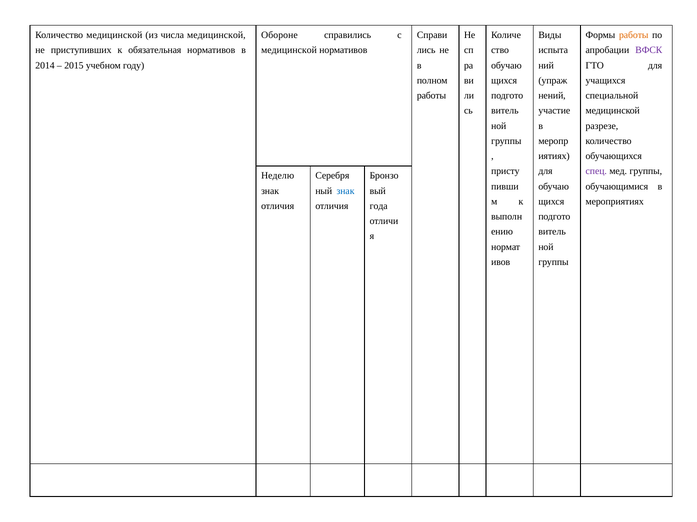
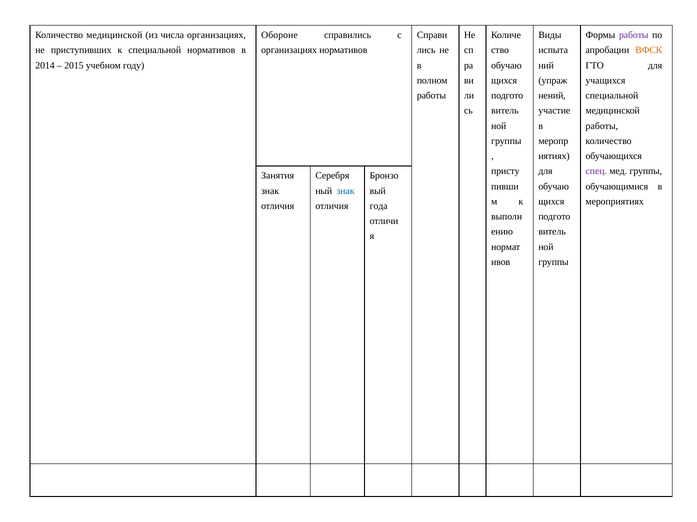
числа медицинской: медицинской -> организациях (216, 35)
работы colour: orange -> purple (634, 35)
к обязательная: обязательная -> специальной (155, 50)
медицинской: медицинской -> организациях (289, 50)
ВФСК colour: purple -> orange (649, 50)
разрезе: разрезе -> работы (602, 126)
Неделю: Неделю -> Занятия (278, 176)
